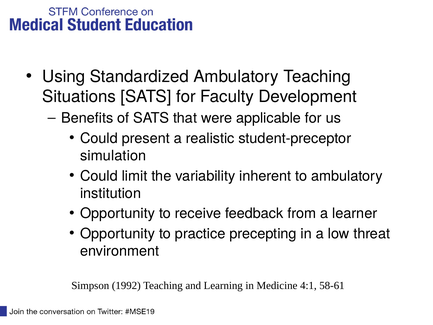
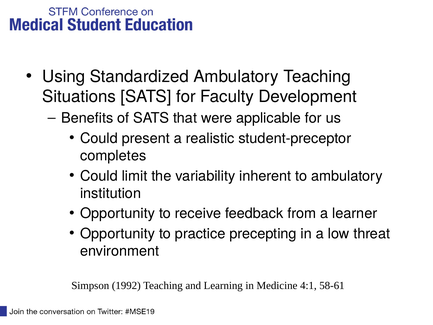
simulation: simulation -> completes (113, 156)
